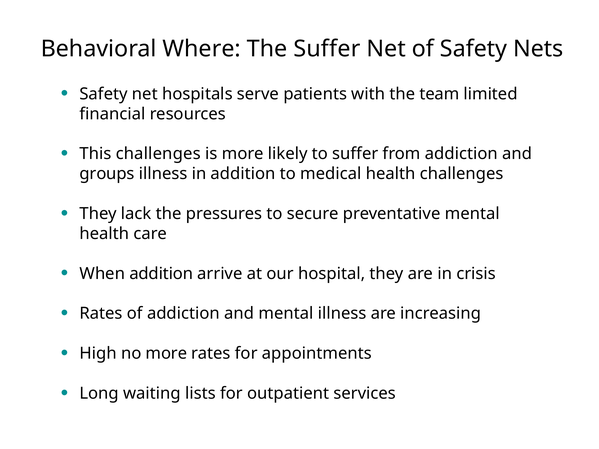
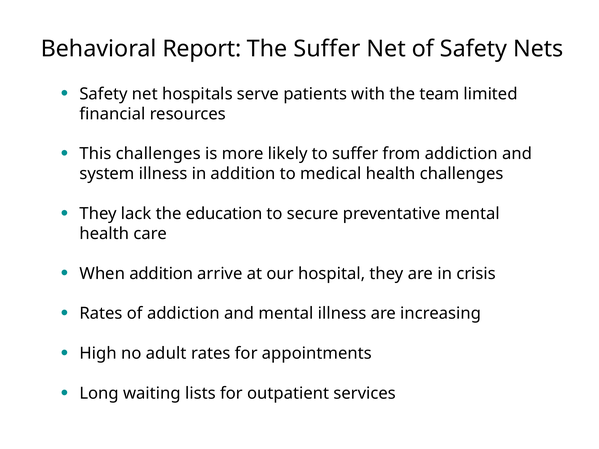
Where: Where -> Report (202, 49)
groups: groups -> system (107, 174)
pressures: pressures -> education (224, 214)
no more: more -> adult (166, 354)
